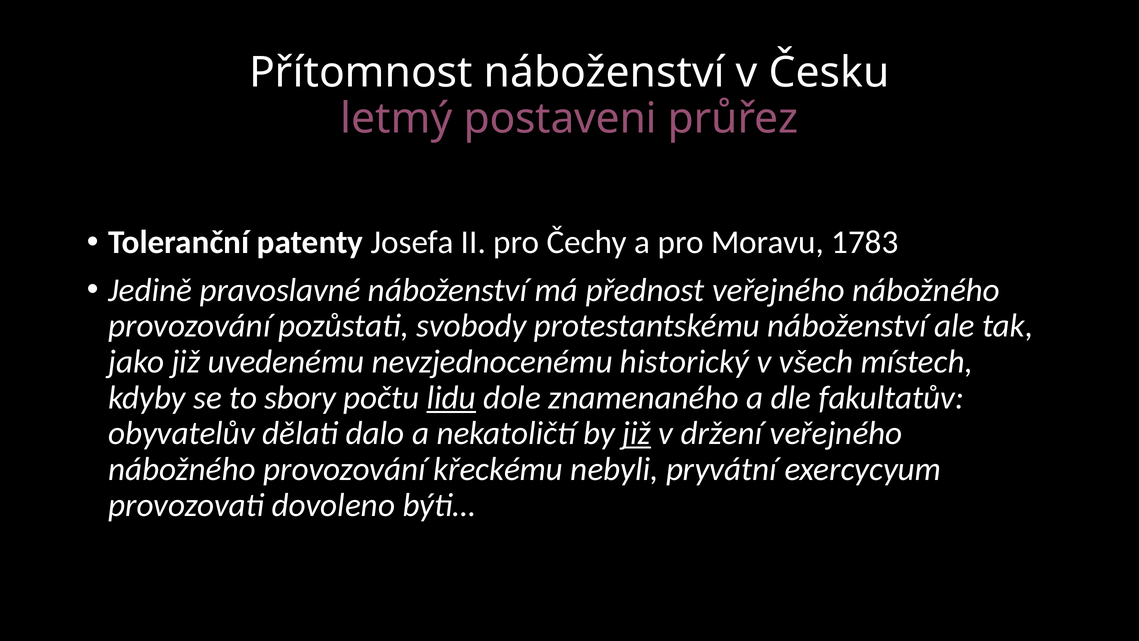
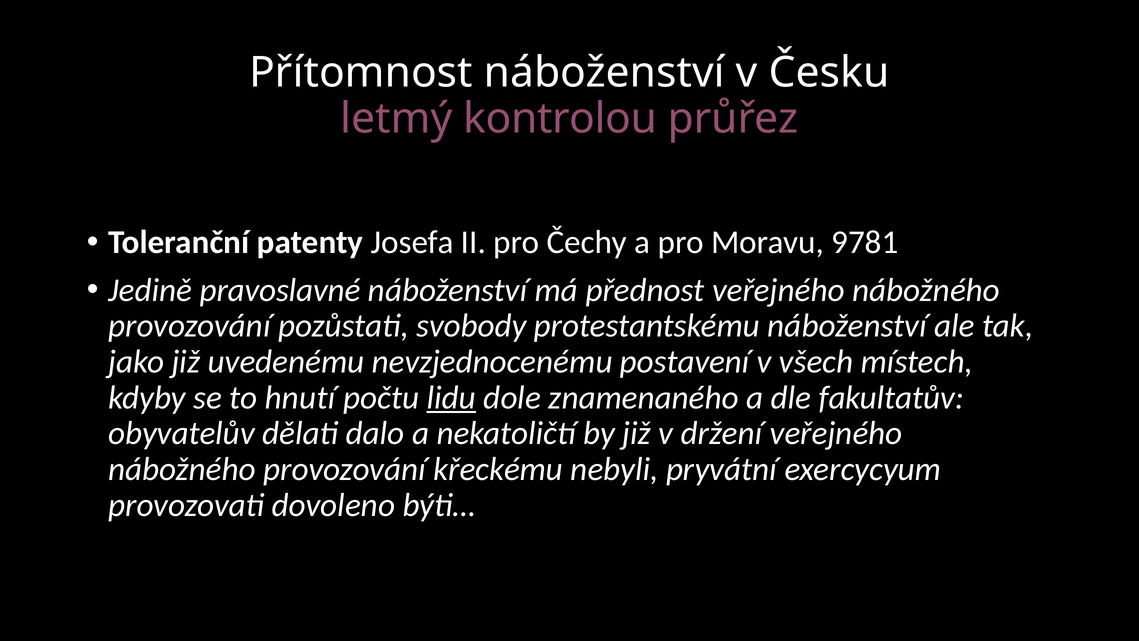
postaveni: postaveni -> kontrolou (560, 119)
1783: 1783 -> 9781 (865, 242)
historický: historický -> postavení (685, 362)
sbory: sbory -> hnutí (300, 397)
již underline: present -> none (637, 433)
